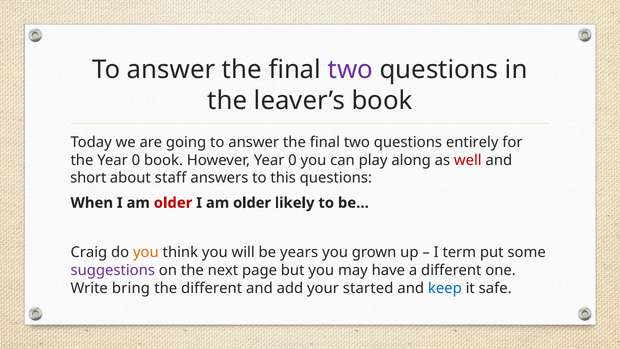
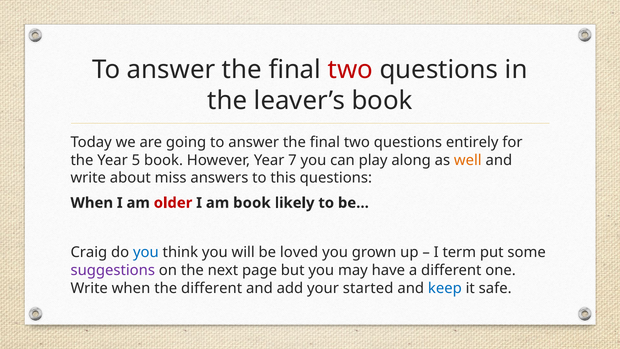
two colour: purple -> red (350, 70)
the Year 0: 0 -> 5 (136, 160)
However Year 0: 0 -> 7 (292, 160)
well colour: red -> orange (468, 160)
short: short -> write (88, 178)
staff: staff -> miss (171, 178)
older: older -> book (252, 203)
you colour: orange -> blue (146, 252)
years: years -> loved (299, 252)
Write bring: bring -> when (131, 288)
